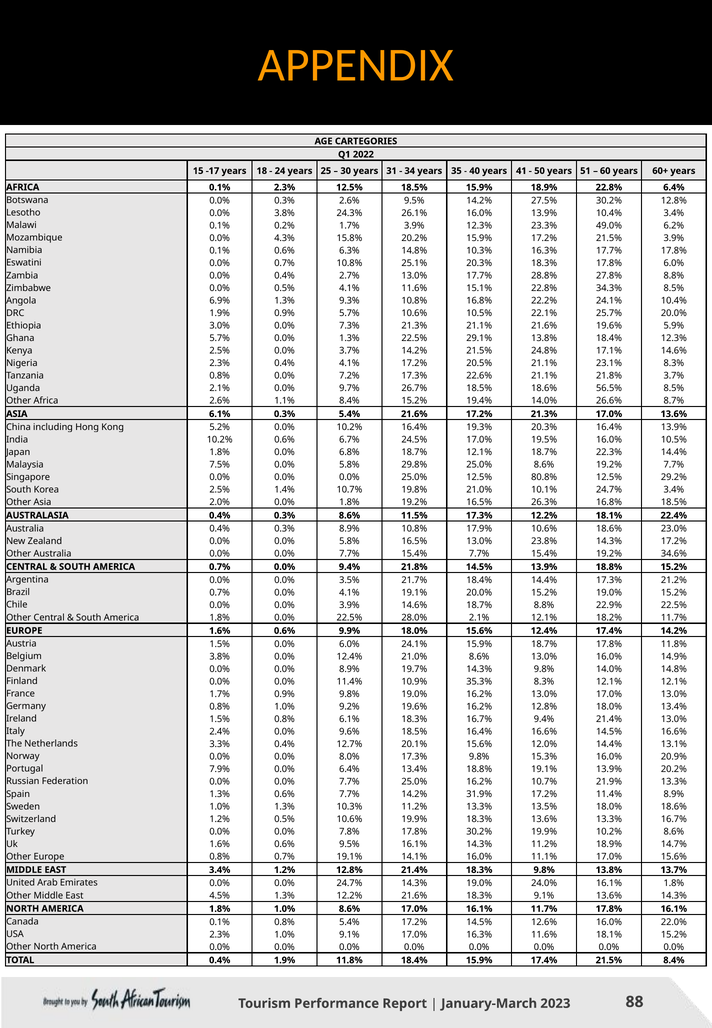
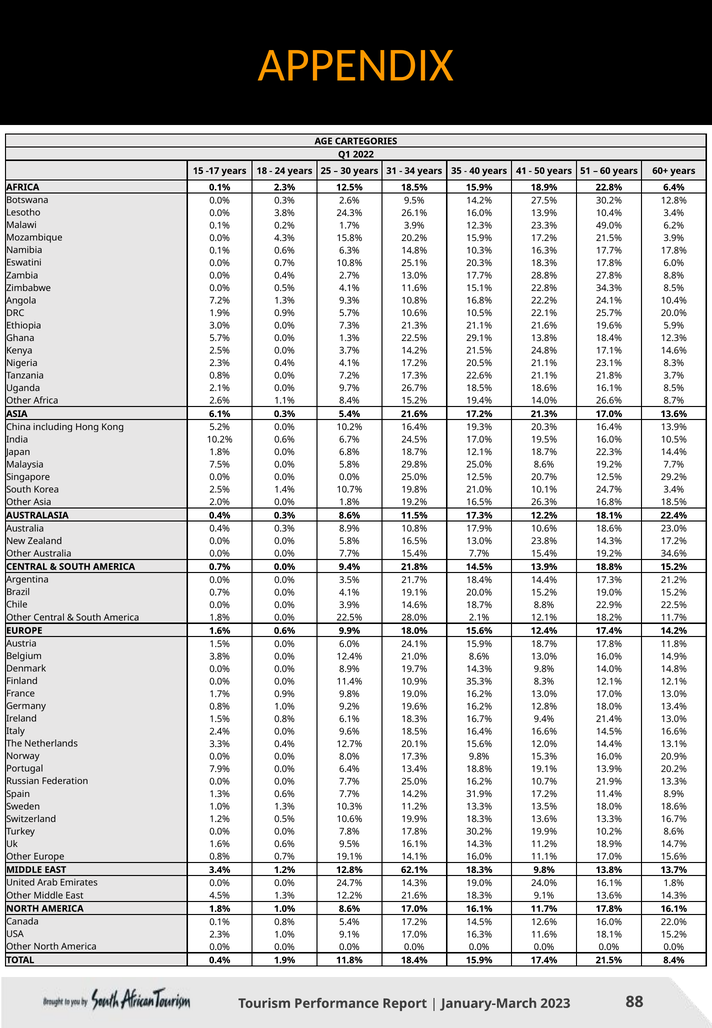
6.9%: 6.9% -> 7.2% (220, 301)
18.6% 56.5%: 56.5% -> 16.1% (609, 388)
80.8%: 80.8% -> 20.7% (544, 477)
12.8% 21.4%: 21.4% -> 62.1% (414, 870)
